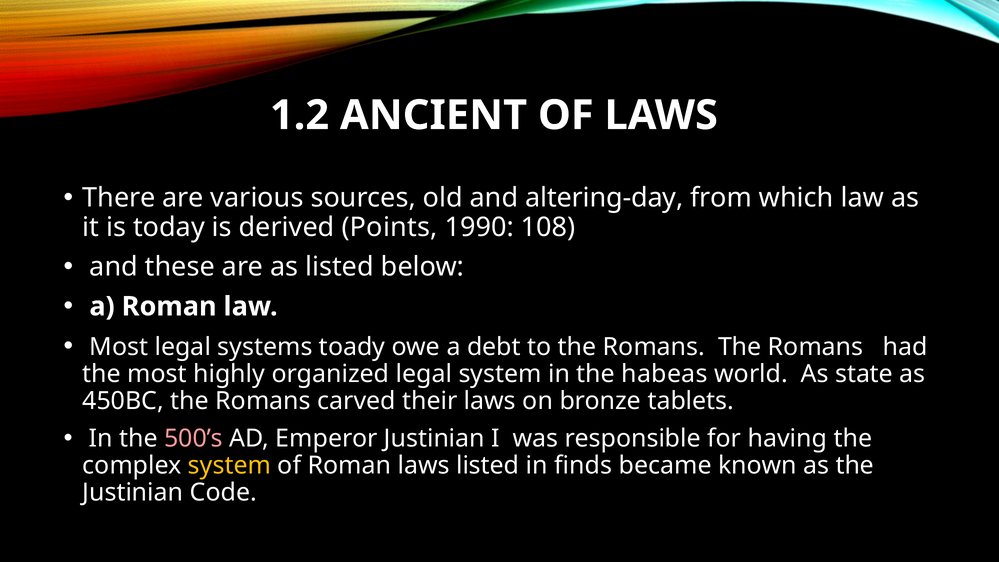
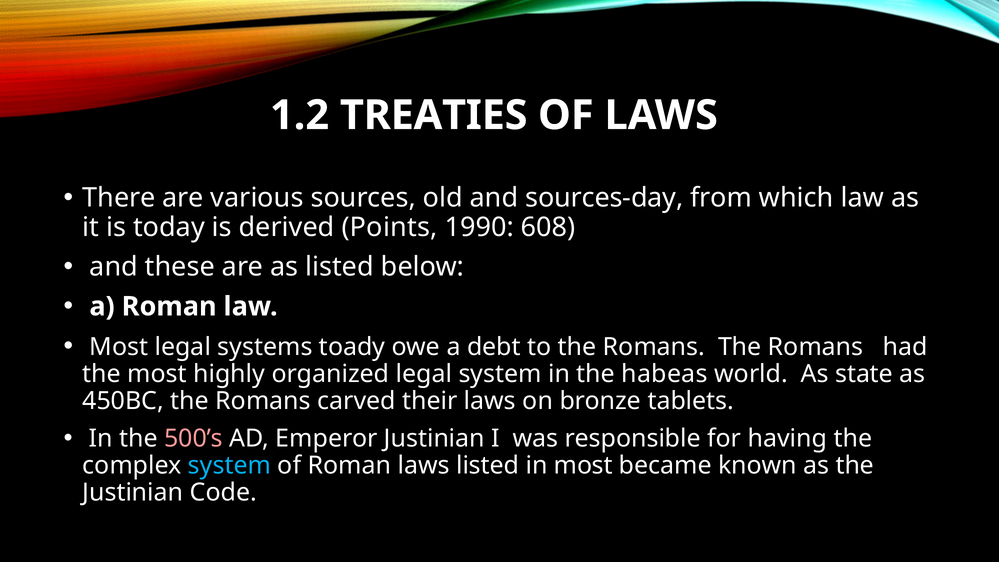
ANCIENT: ANCIENT -> TREATIES (434, 115)
altering-day: altering-day -> sources-day (604, 198)
108: 108 -> 608 (548, 227)
system colour: yellow -> light blue (229, 465)
in finds: finds -> most (583, 465)
